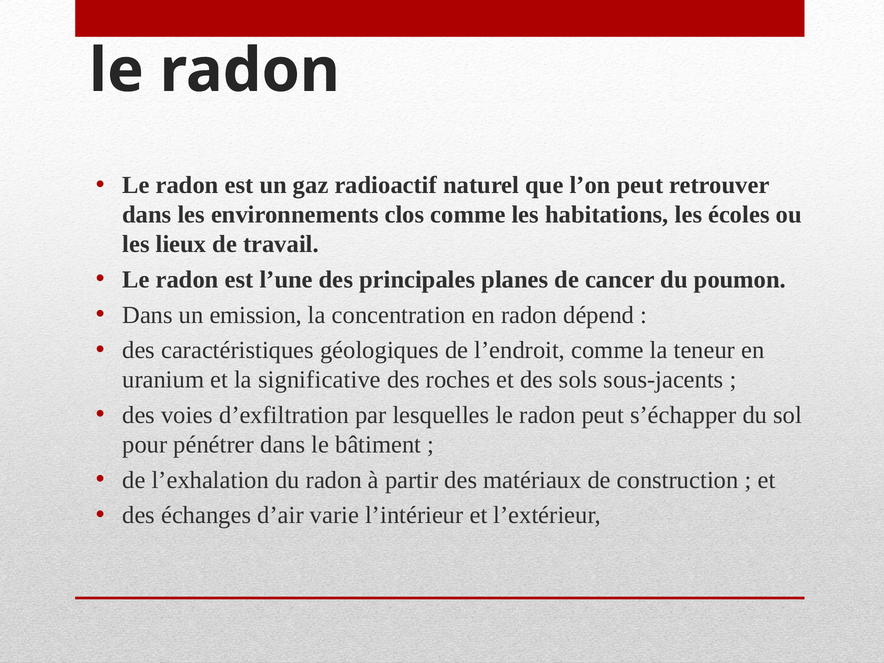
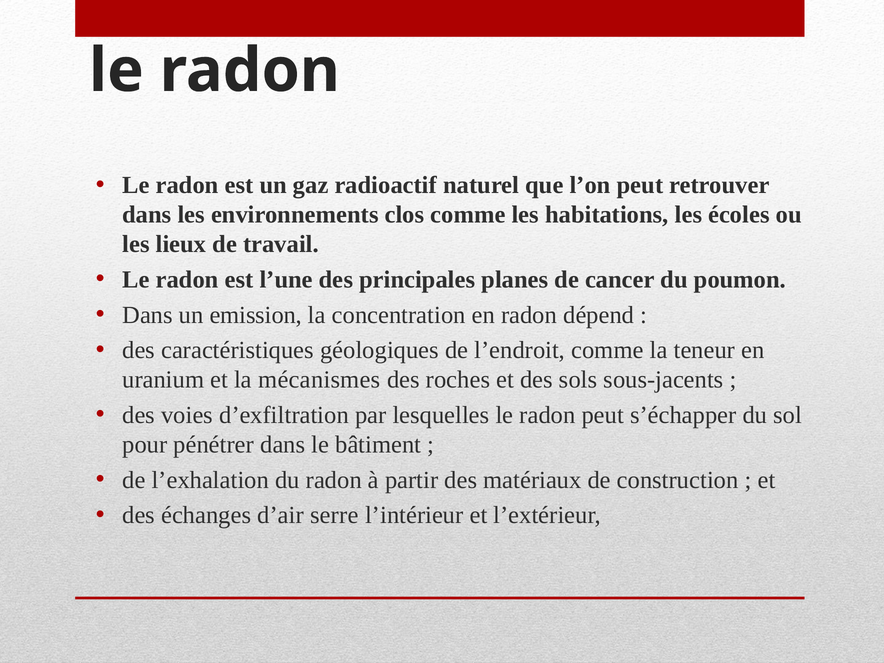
significative: significative -> mécanismes (319, 380)
varie: varie -> serre (334, 515)
